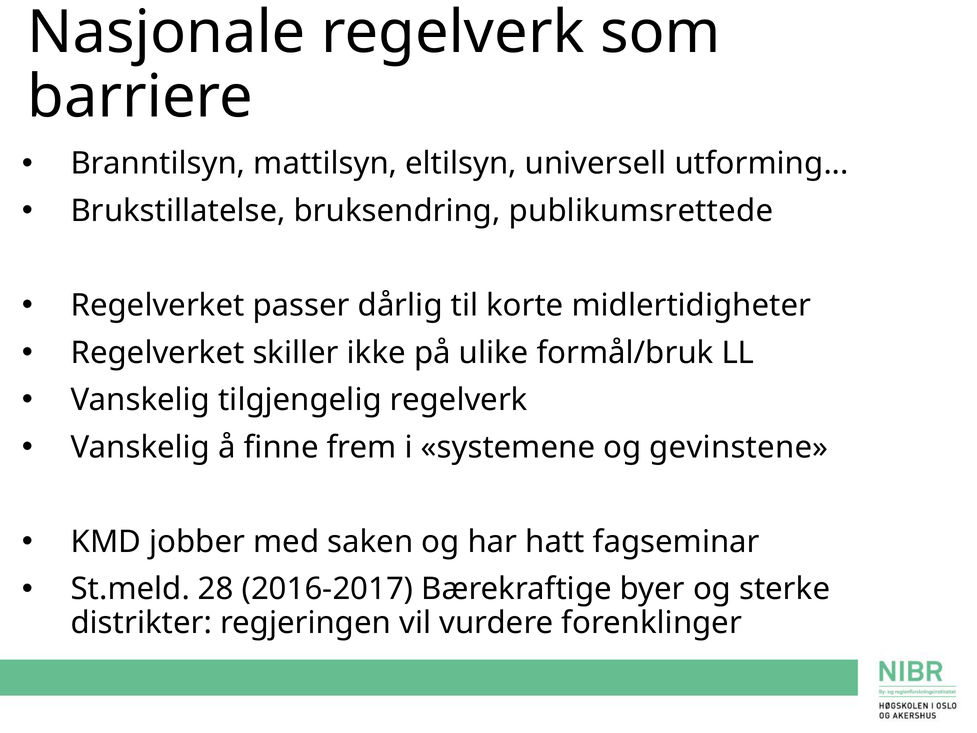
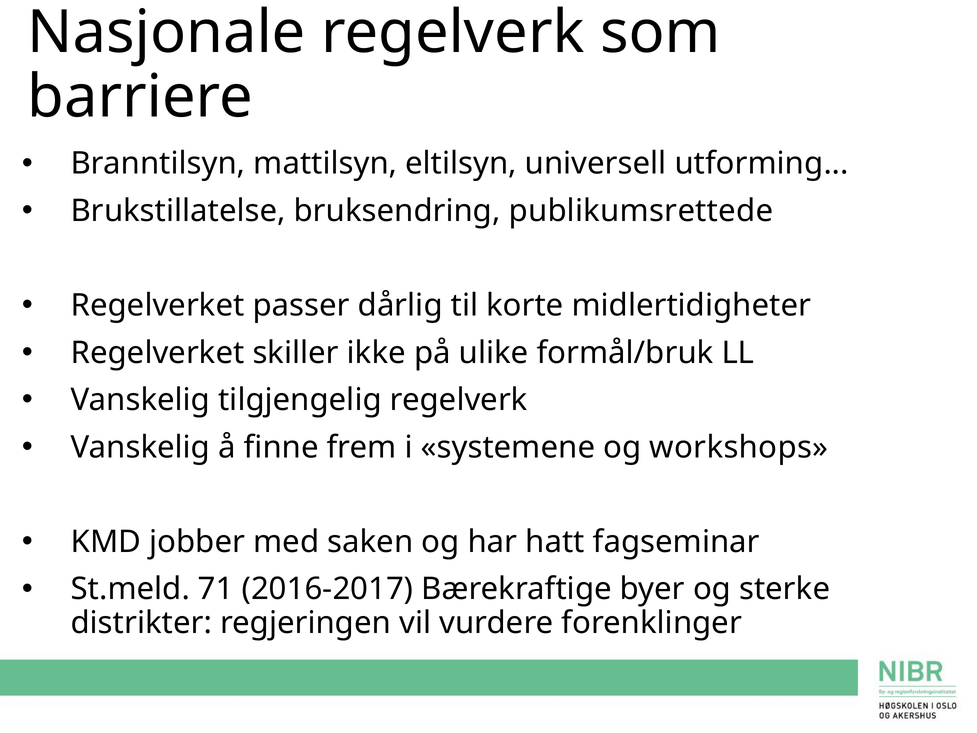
gevinstene: gevinstene -> workshops (739, 447)
28: 28 -> 71 (216, 589)
